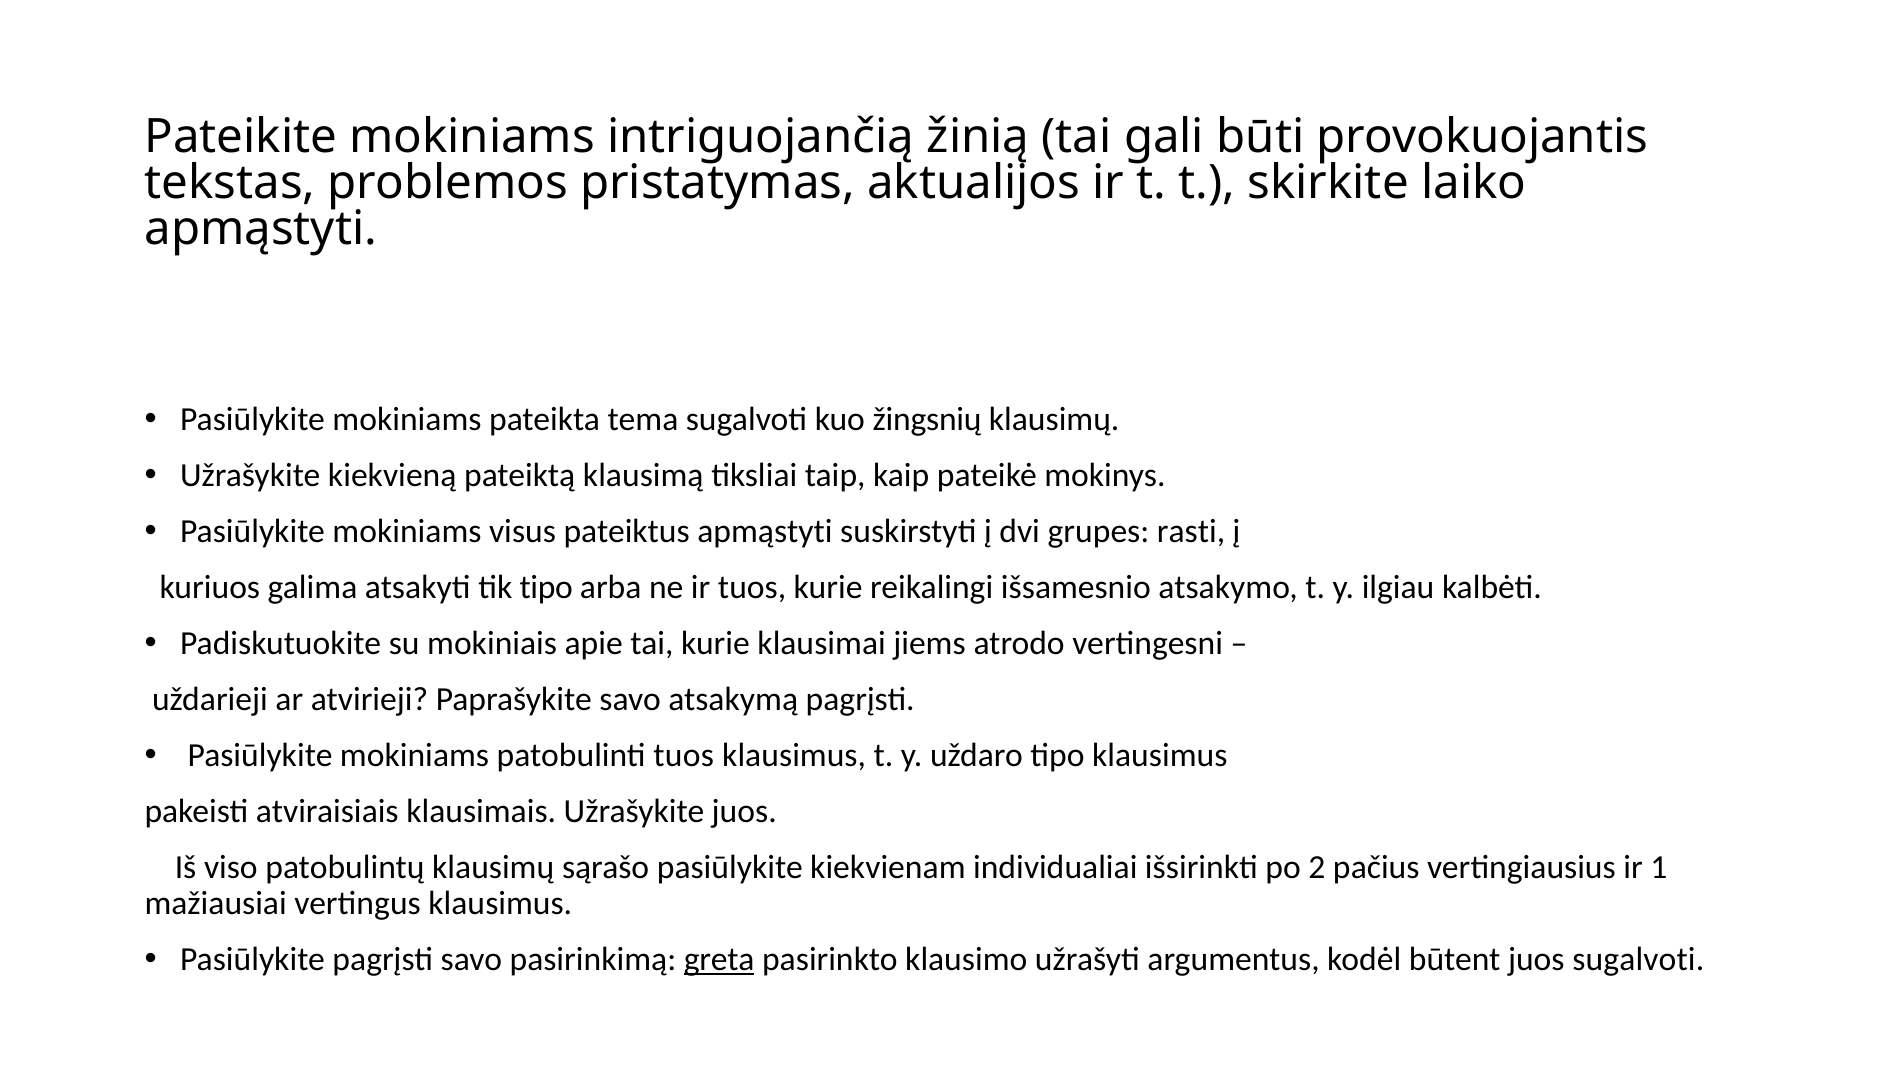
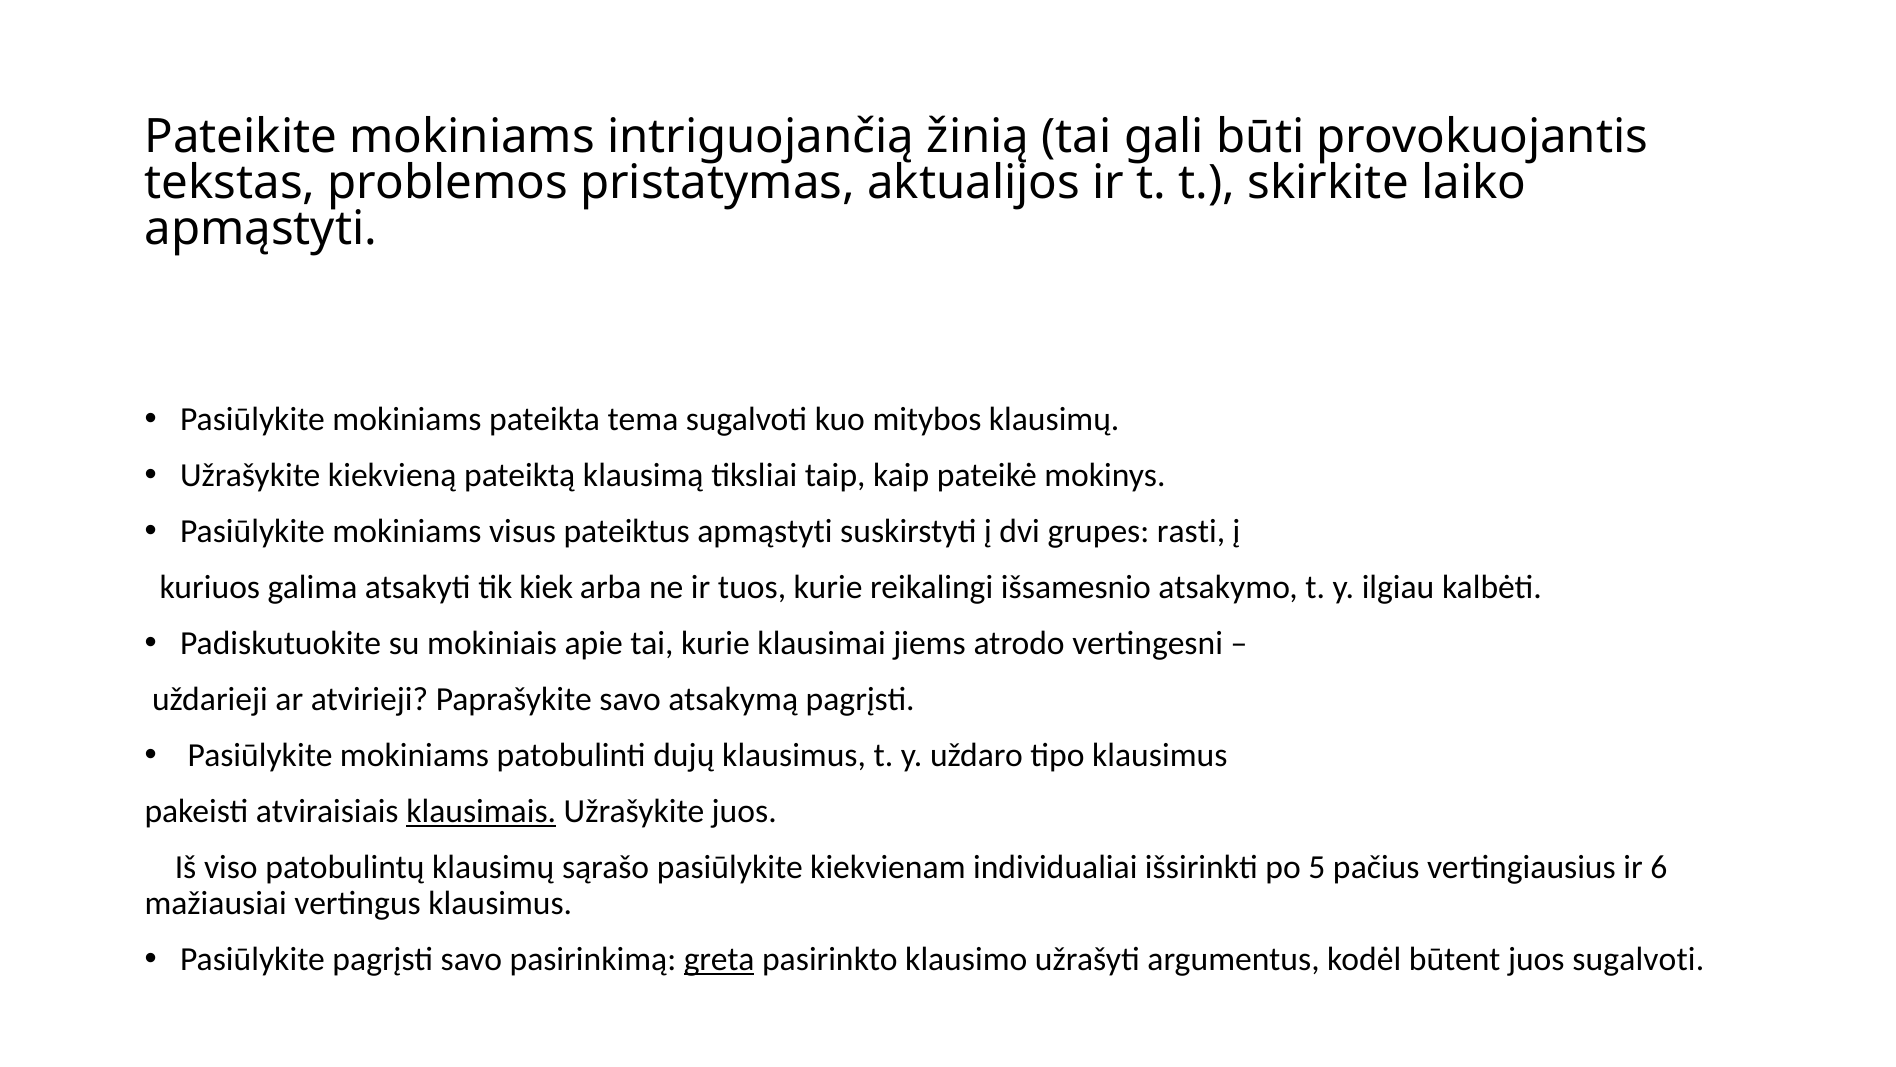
žingsnių: žingsnių -> mitybos (927, 419)
tik tipo: tipo -> kiek (546, 587)
patobulinti tuos: tuos -> dujų (684, 755)
klausimais underline: none -> present (481, 811)
2: 2 -> 5 (1317, 867)
1: 1 -> 6 (1659, 867)
